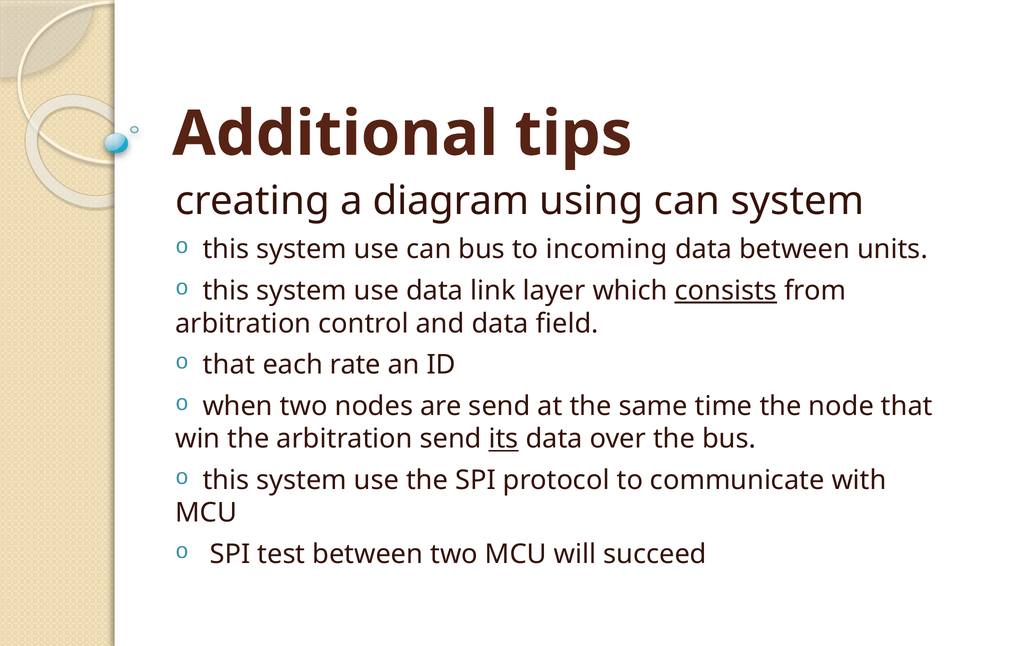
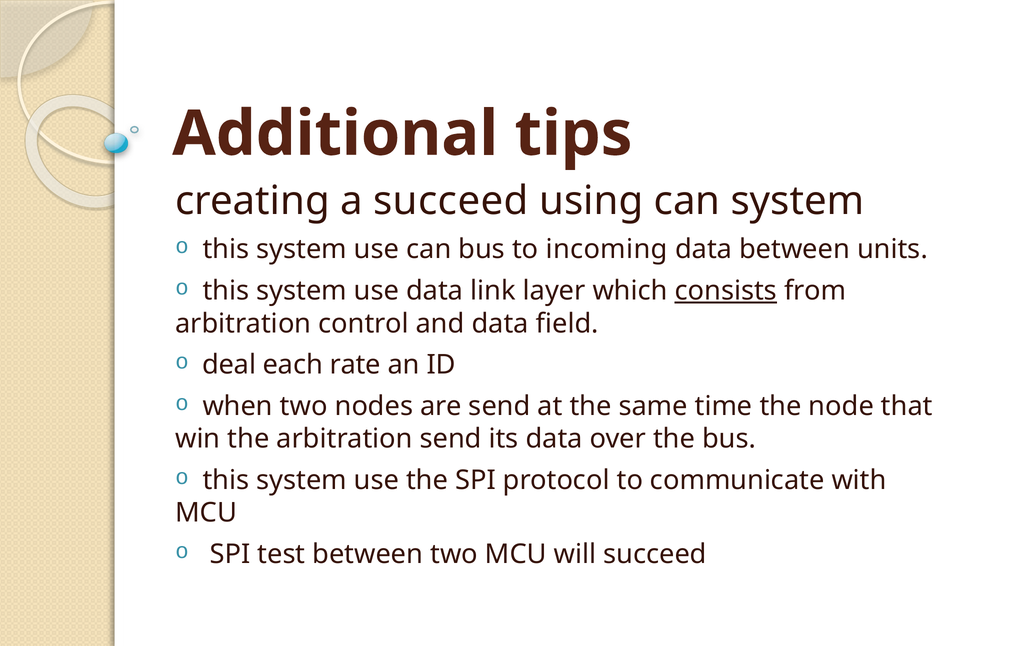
a diagram: diagram -> succeed (451, 201)
that: that -> deal (229, 365)
its underline: present -> none (504, 439)
